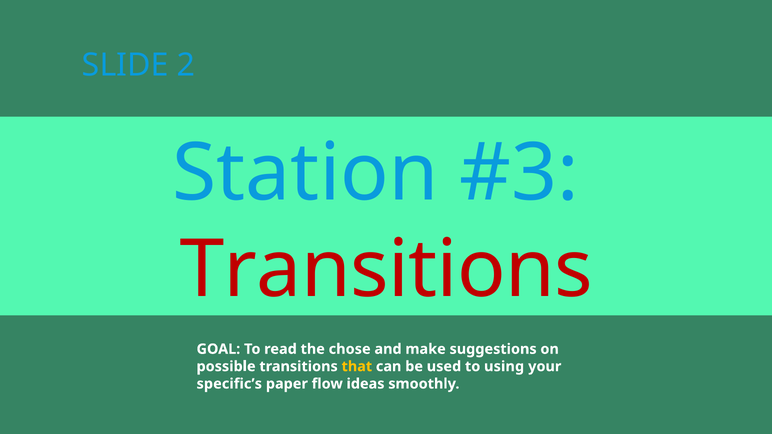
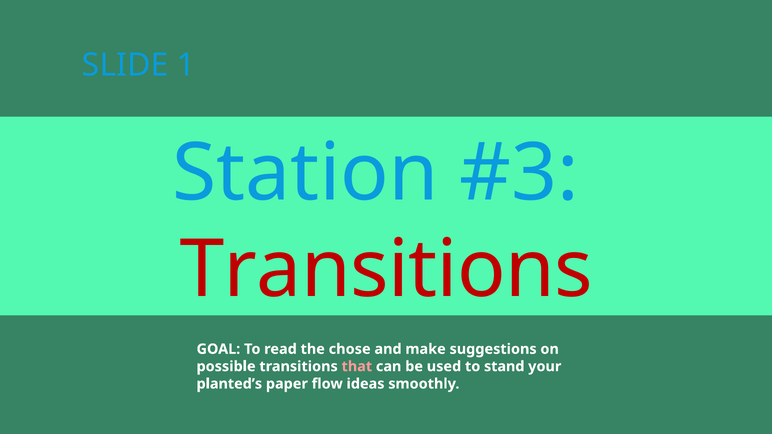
2: 2 -> 1 (186, 65)
that colour: yellow -> pink (357, 367)
using: using -> stand (504, 367)
specific’s: specific’s -> planted’s (229, 384)
